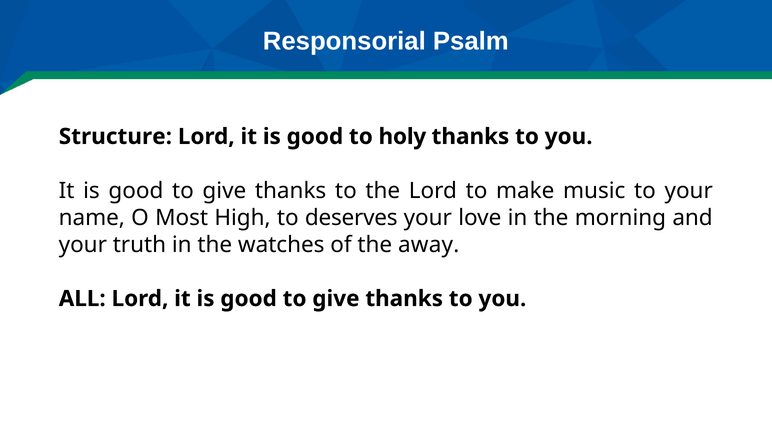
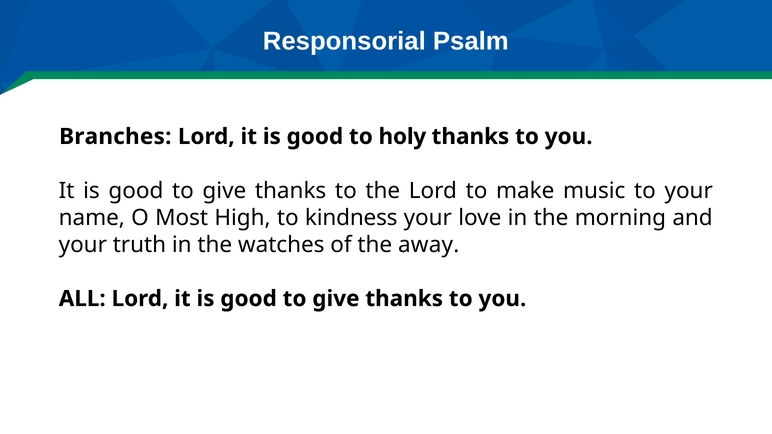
Structure: Structure -> Branches (115, 137)
deserves: deserves -> kindness (351, 218)
